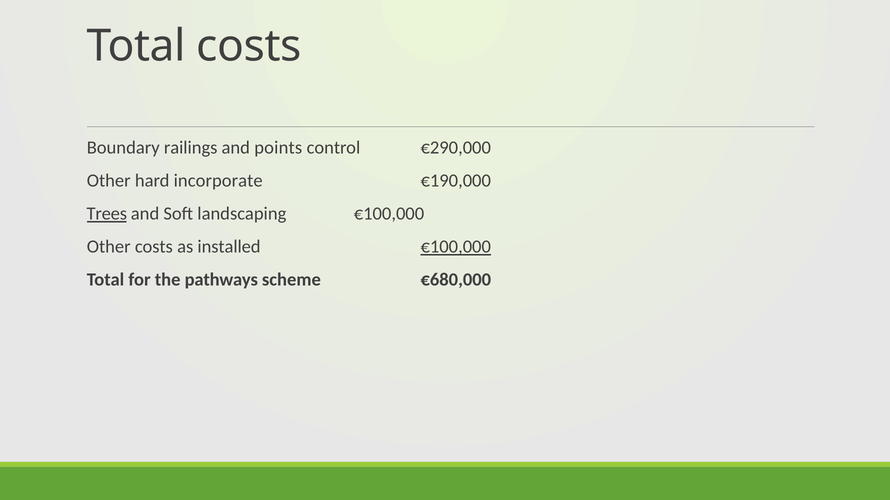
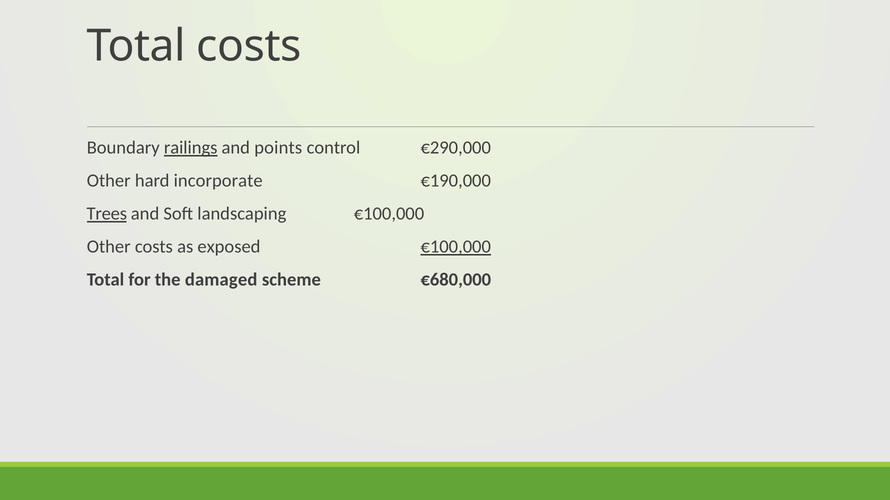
railings underline: none -> present (191, 148)
installed: installed -> exposed (229, 247)
pathways: pathways -> damaged (221, 280)
